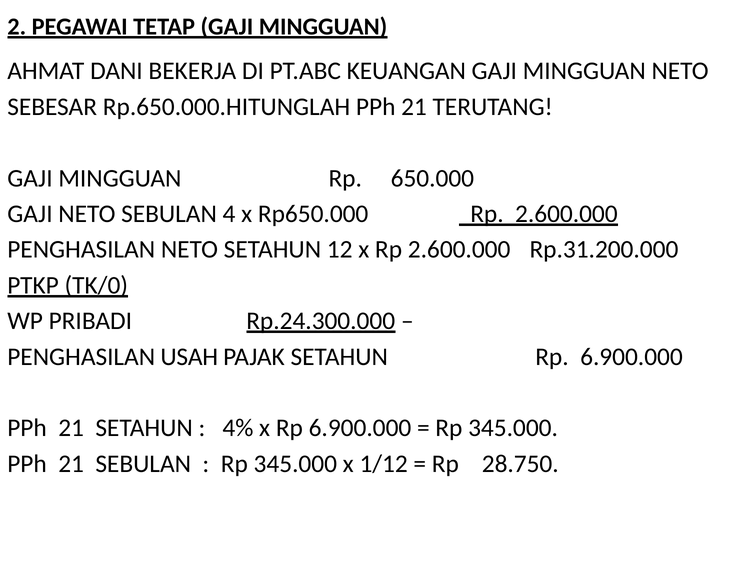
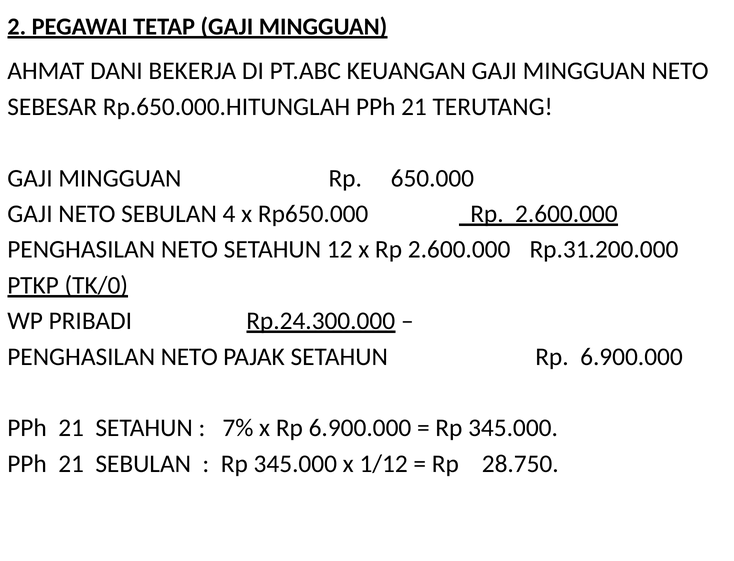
USAH: USAH -> NETO (189, 357)
4%: 4% -> 7% (238, 428)
